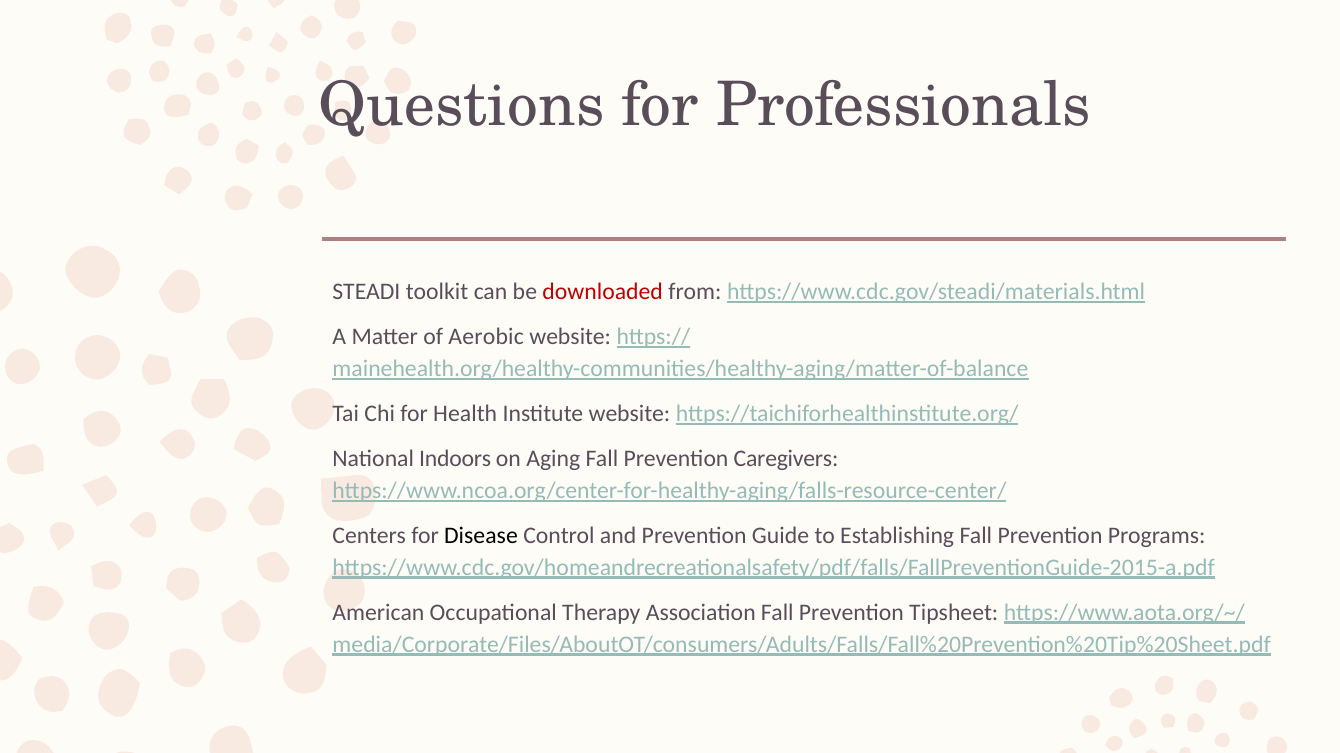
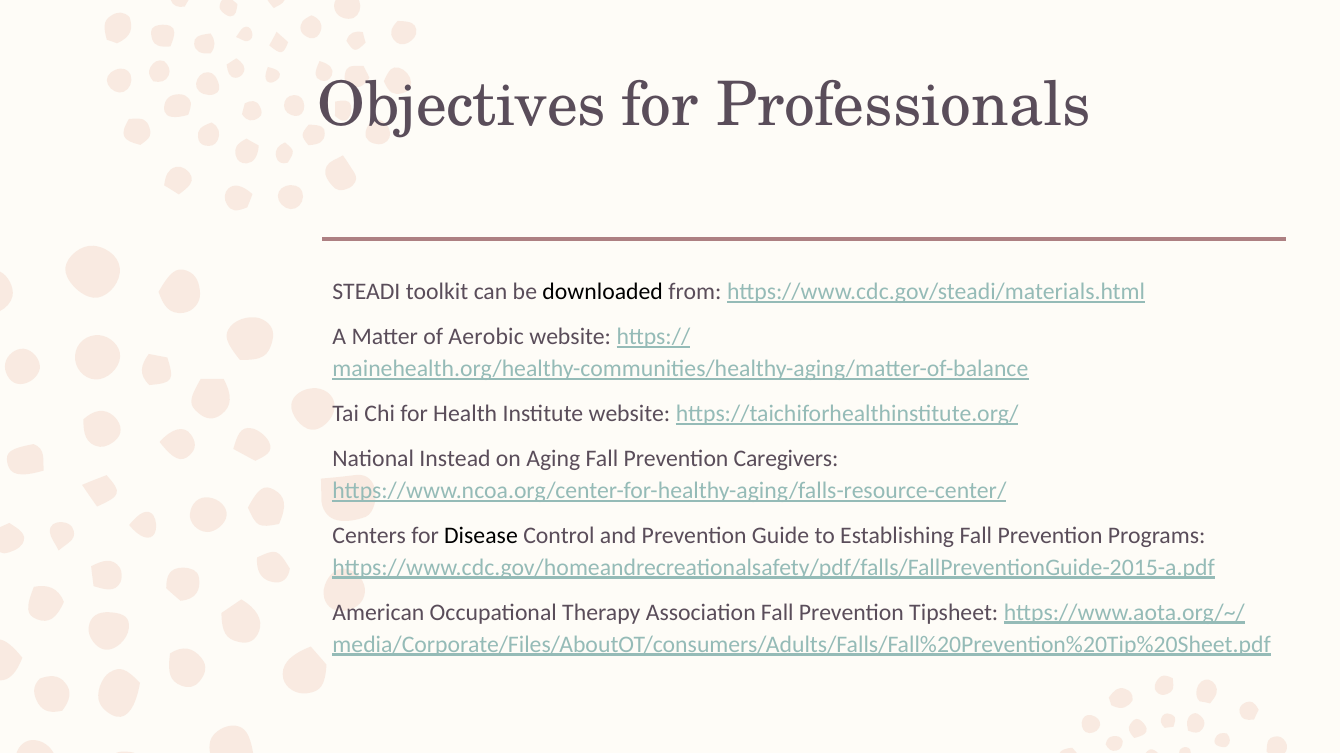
Questions: Questions -> Objectives (462, 106)
downloaded colour: red -> black (603, 292)
Indoors: Indoors -> Instead (455, 459)
